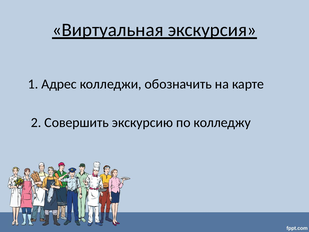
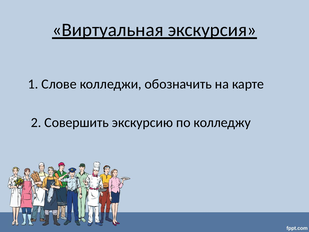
Адрес: Адрес -> Слове (59, 84)
